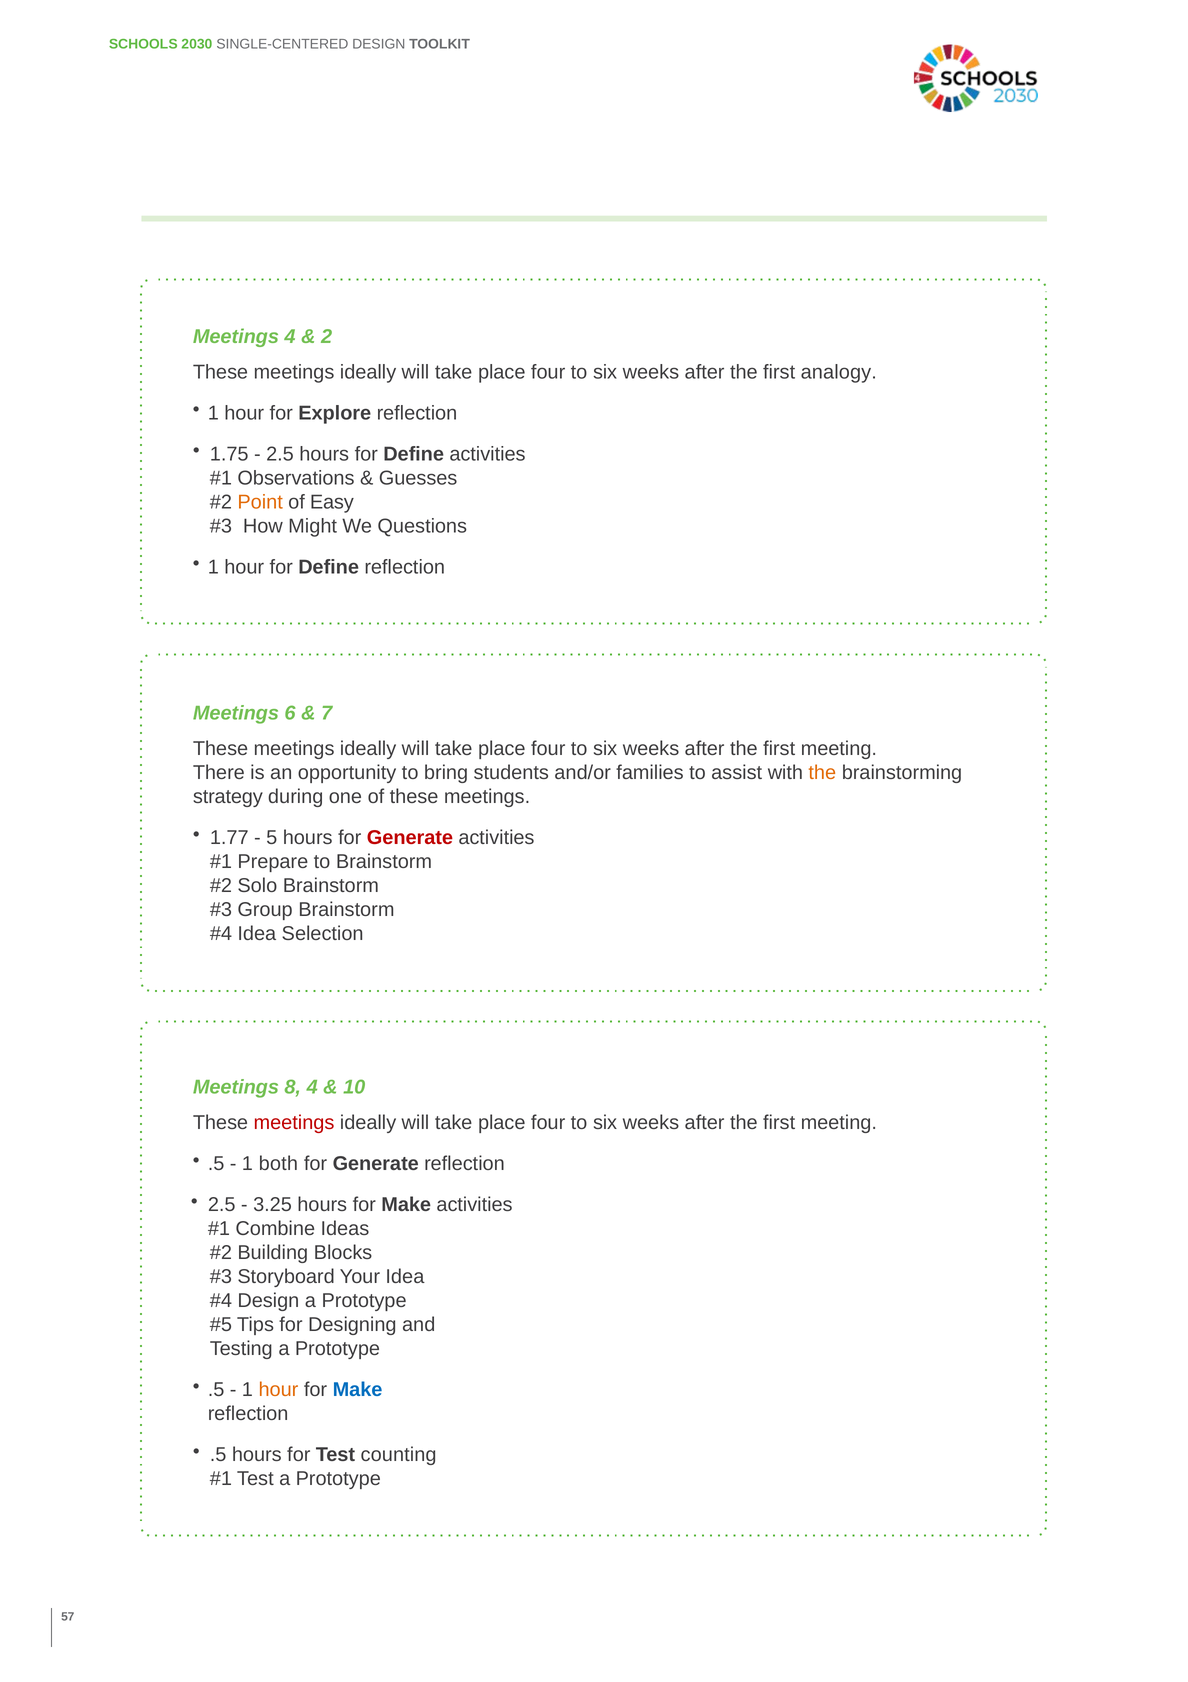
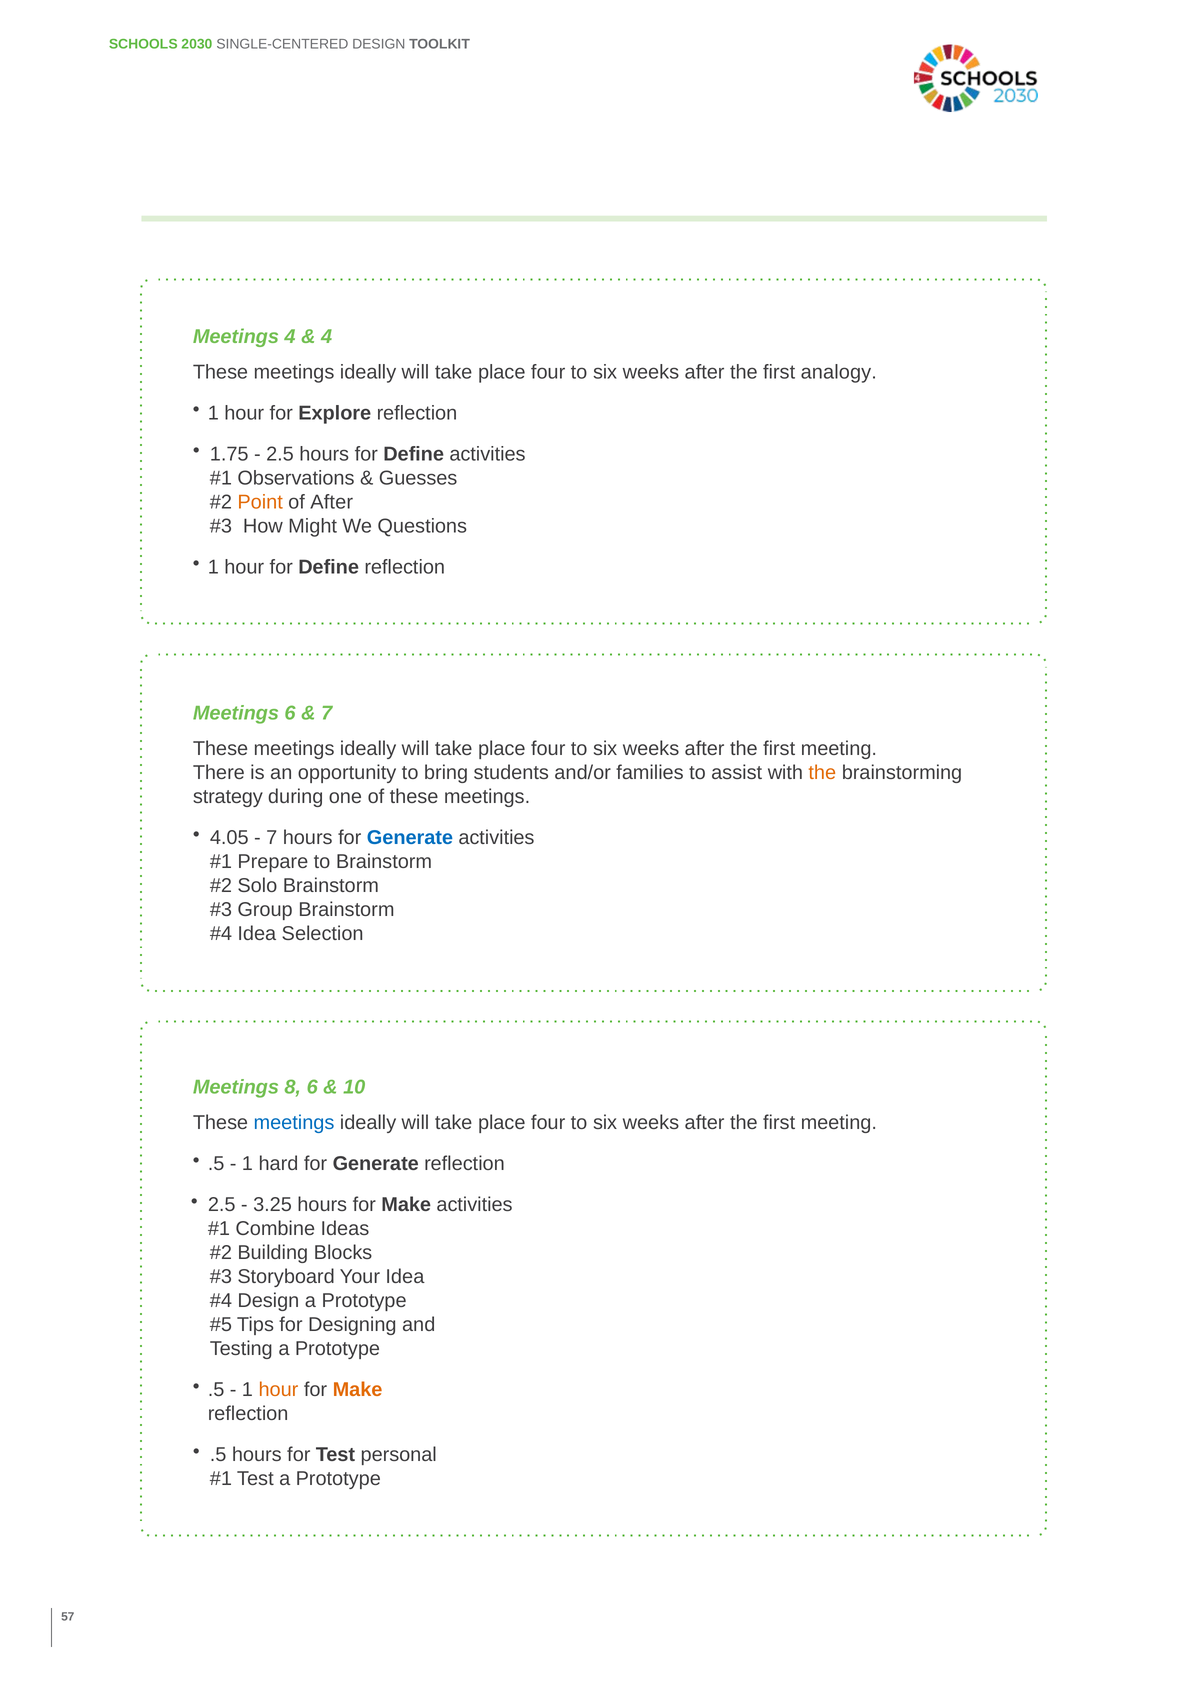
2: 2 -> 4 (327, 336)
of Easy: Easy -> After (332, 502)
1.77: 1.77 -> 4.05 (229, 837)
5: 5 -> 7 (272, 837)
Generate colour: red -> blue (410, 837)
8 4: 4 -> 6 (312, 1087)
meetings colour: red -> blue (294, 1122)
both: both -> hard (278, 1163)
Make colour: blue -> orange (358, 1389)
counting: counting -> personal (399, 1454)
